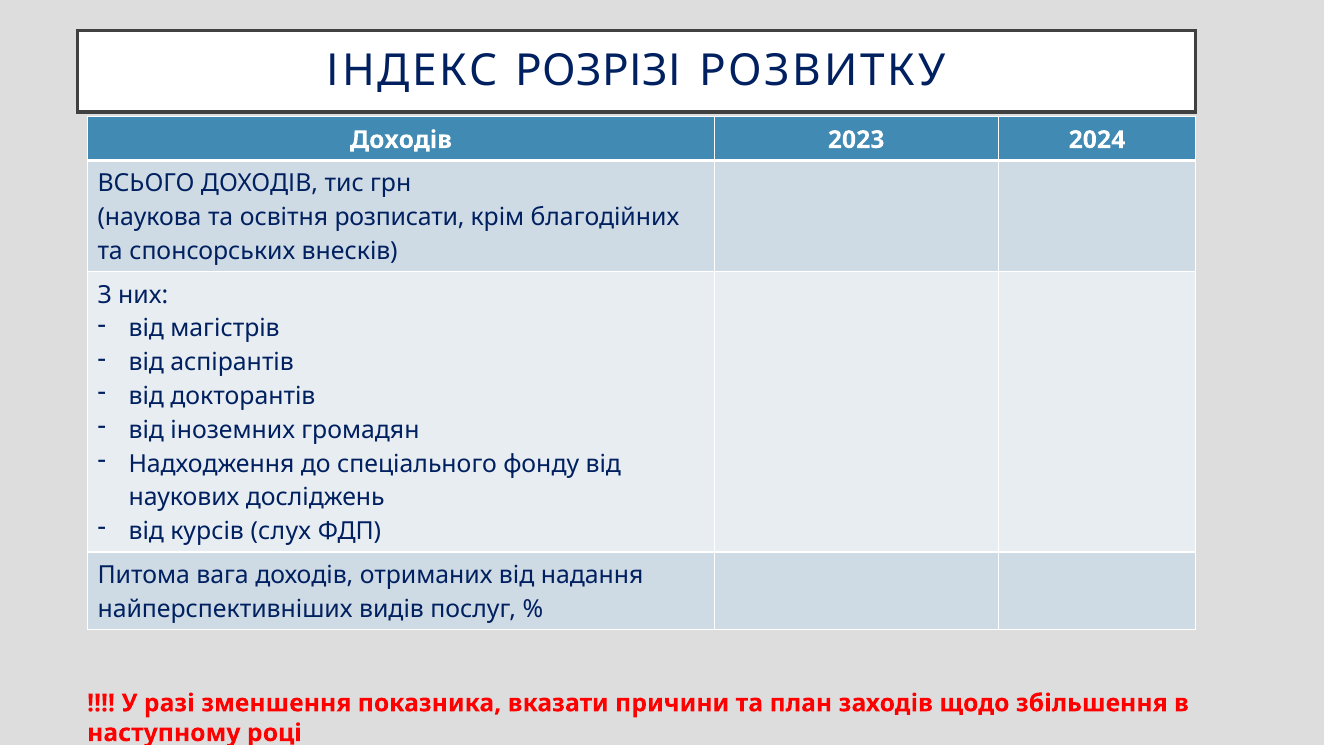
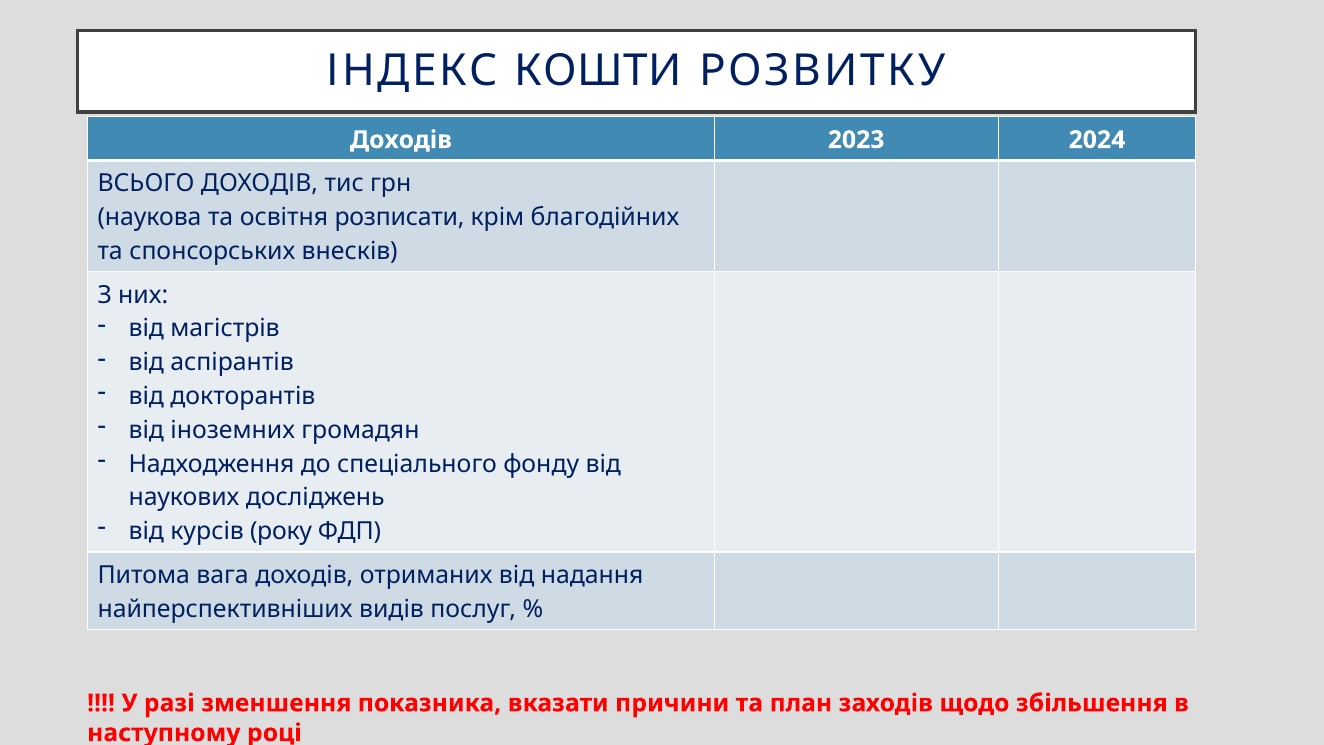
РОЗРІЗІ: РОЗРІЗІ -> КОШТИ (598, 71)
слух: слух -> року (281, 531)
